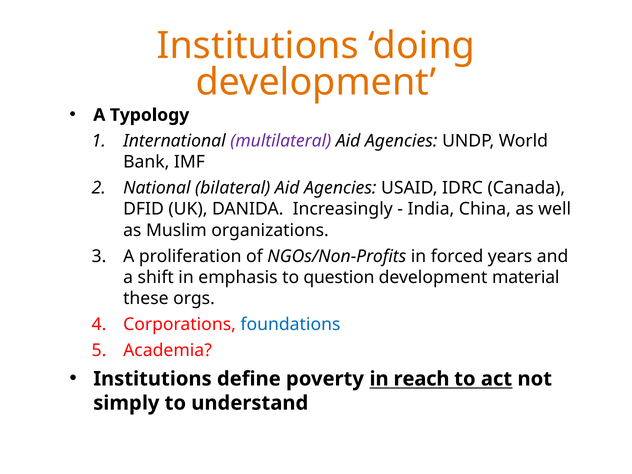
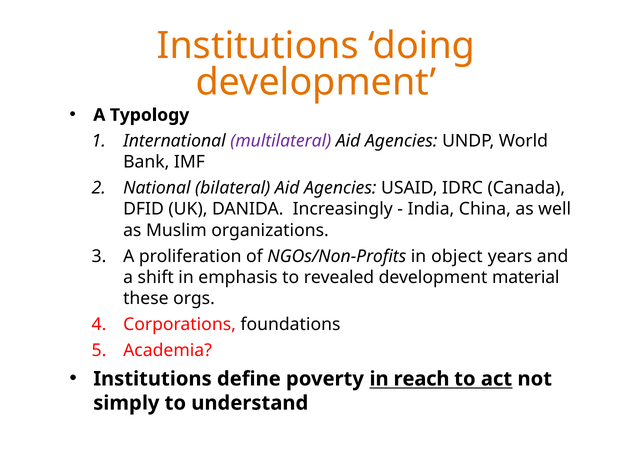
forced: forced -> object (457, 256)
question: question -> revealed (339, 277)
foundations colour: blue -> black (290, 324)
